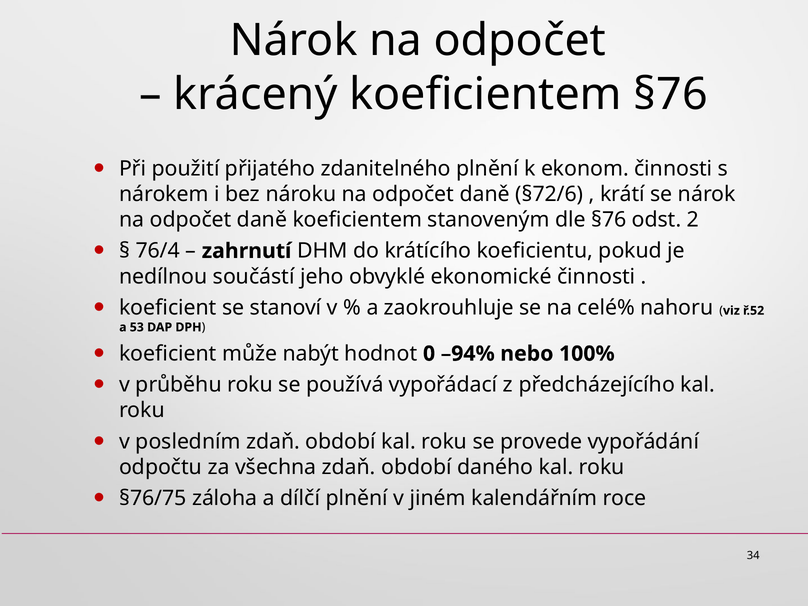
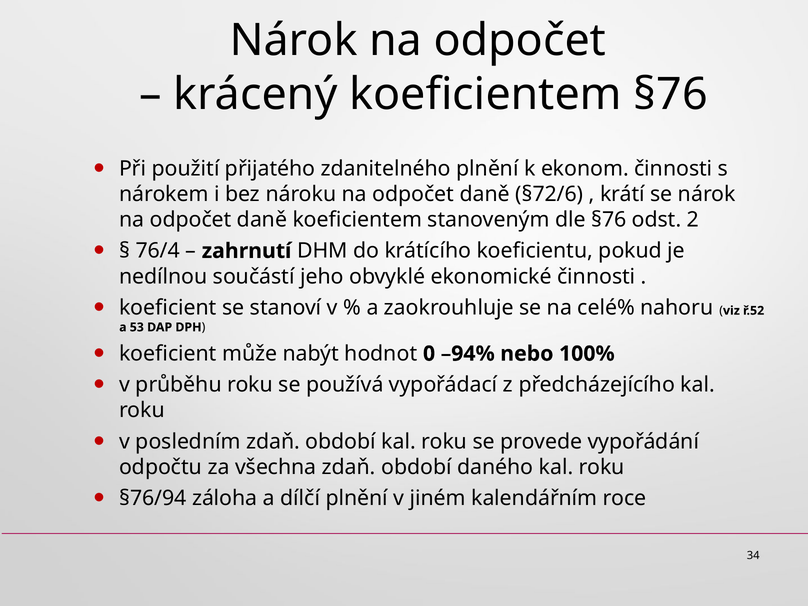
§76/75: §76/75 -> §76/94 (153, 498)
